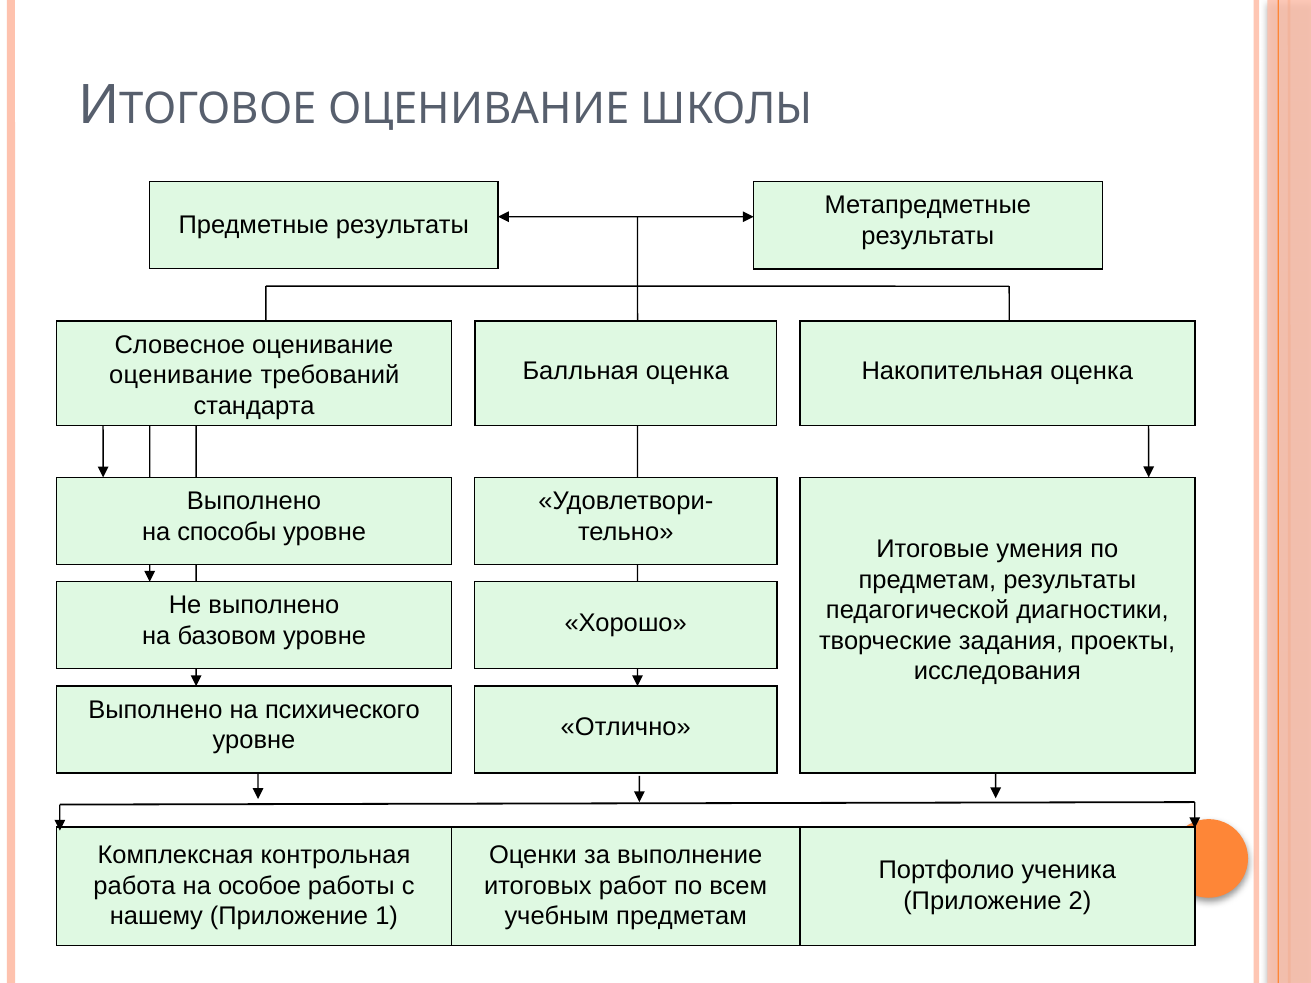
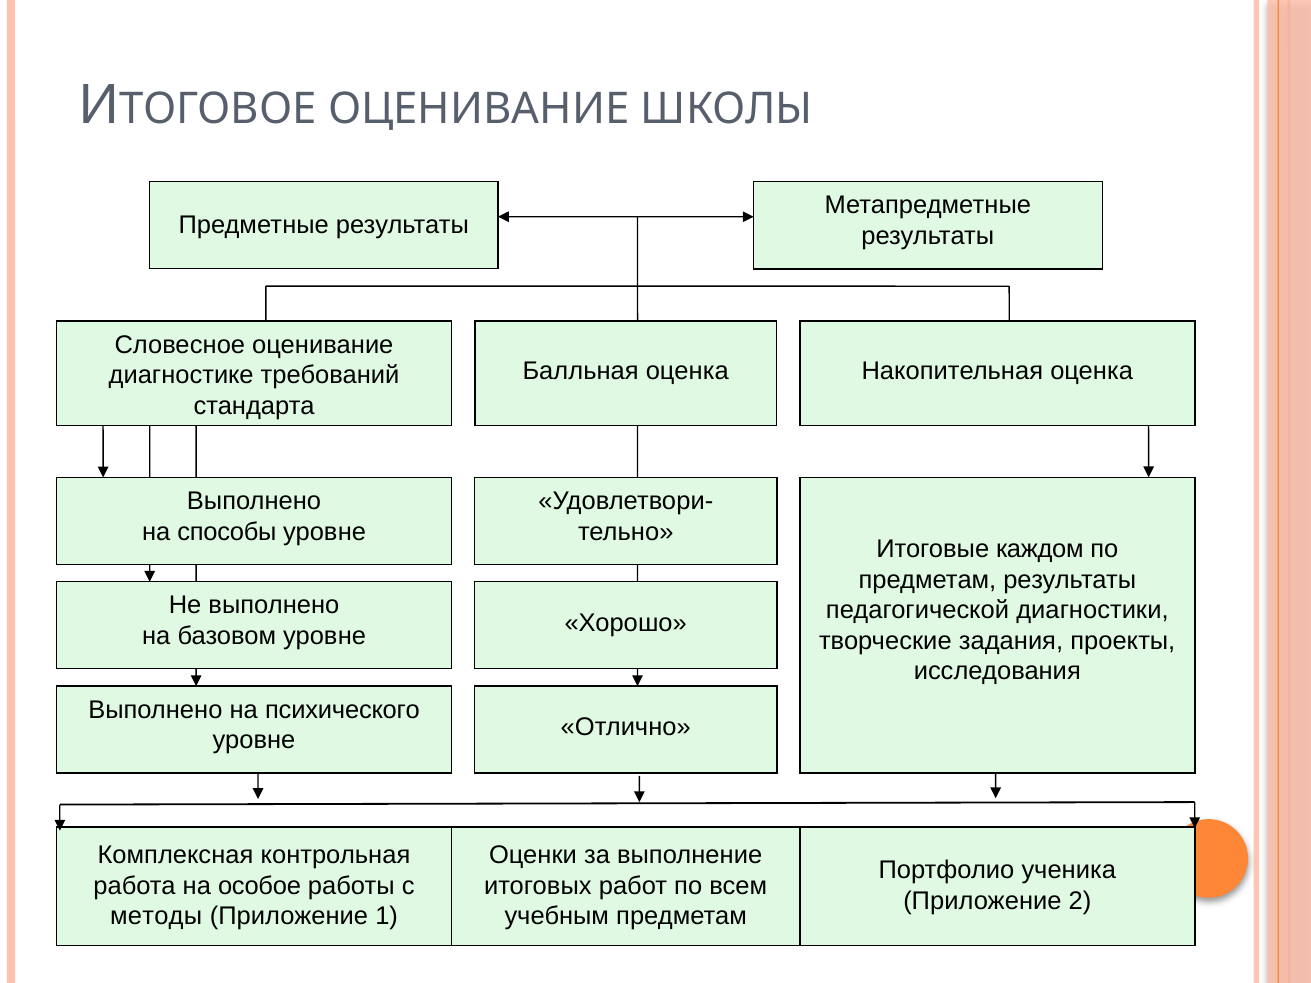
оценивание: оценивание -> диагностике (181, 375)
умения: умения -> каждом (1040, 549)
нашему: нашему -> методы (156, 916)
